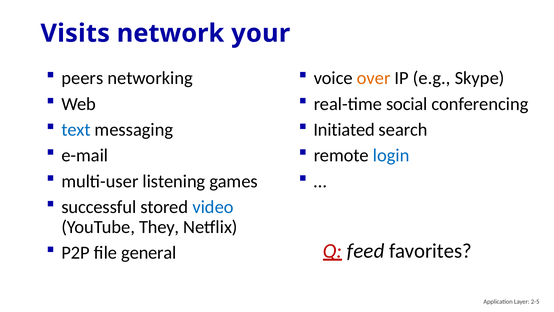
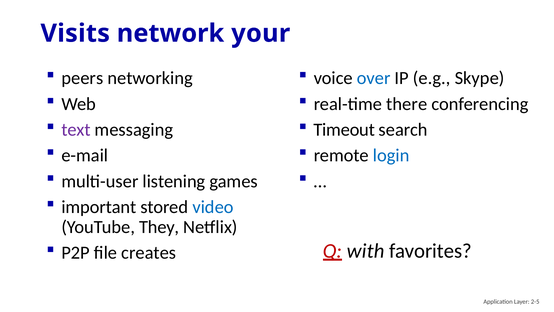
over colour: orange -> blue (374, 78)
social: social -> there (407, 104)
text colour: blue -> purple (76, 130)
Initiated: Initiated -> Timeout (344, 130)
successful: successful -> important (99, 207)
feed: feed -> with (366, 251)
general: general -> creates (149, 252)
